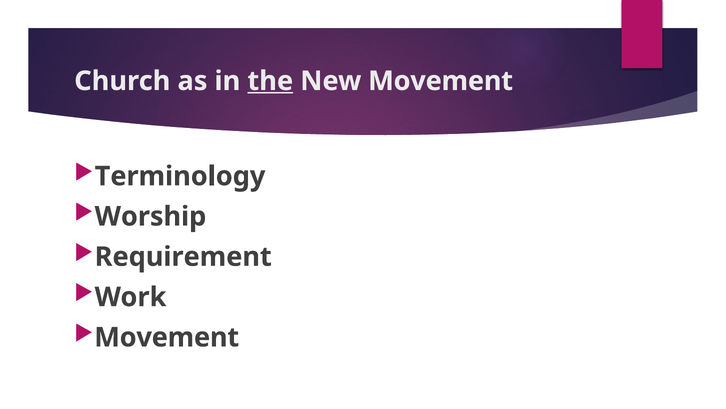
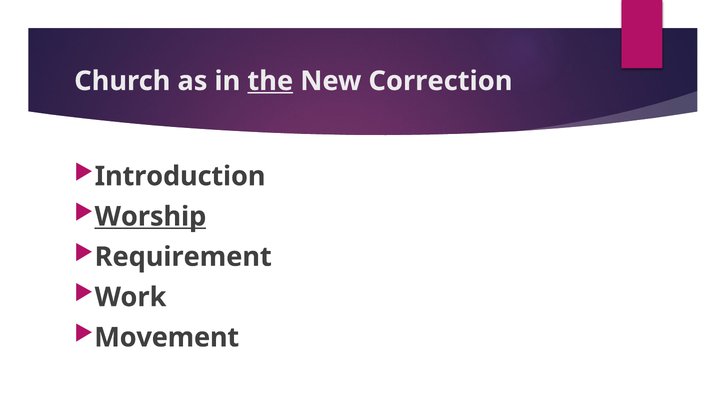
New Movement: Movement -> Correction (440, 81)
Terminology: Terminology -> Introduction (180, 176)
Worship underline: none -> present (150, 216)
